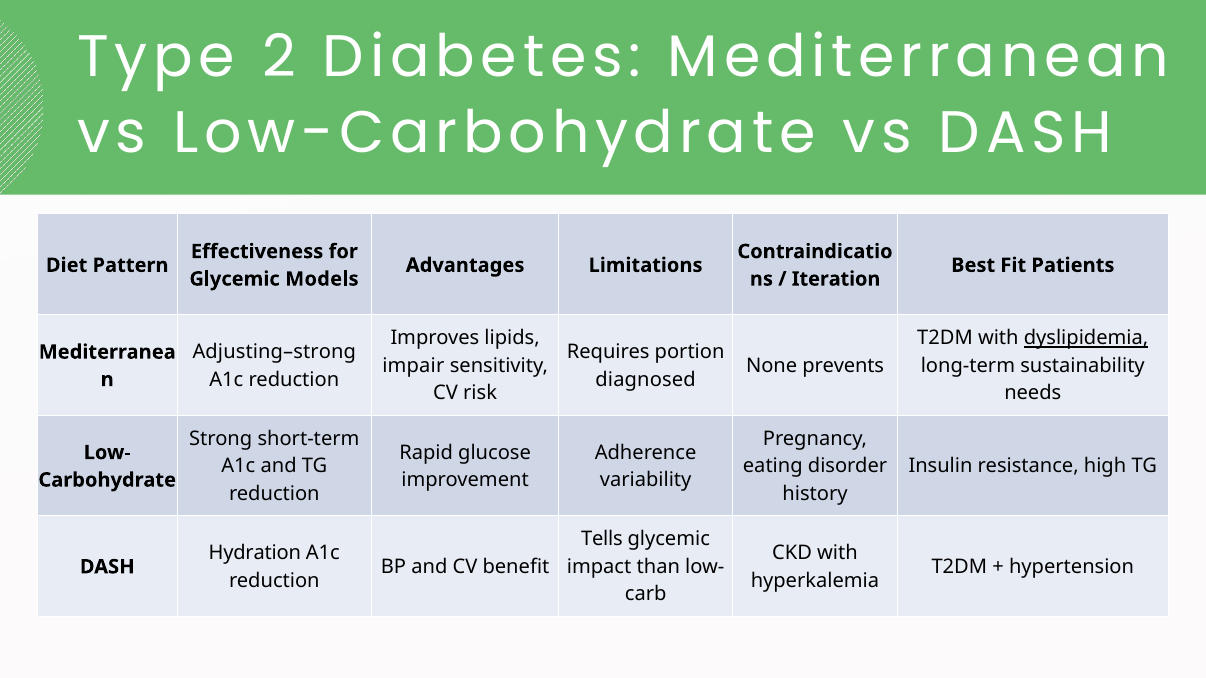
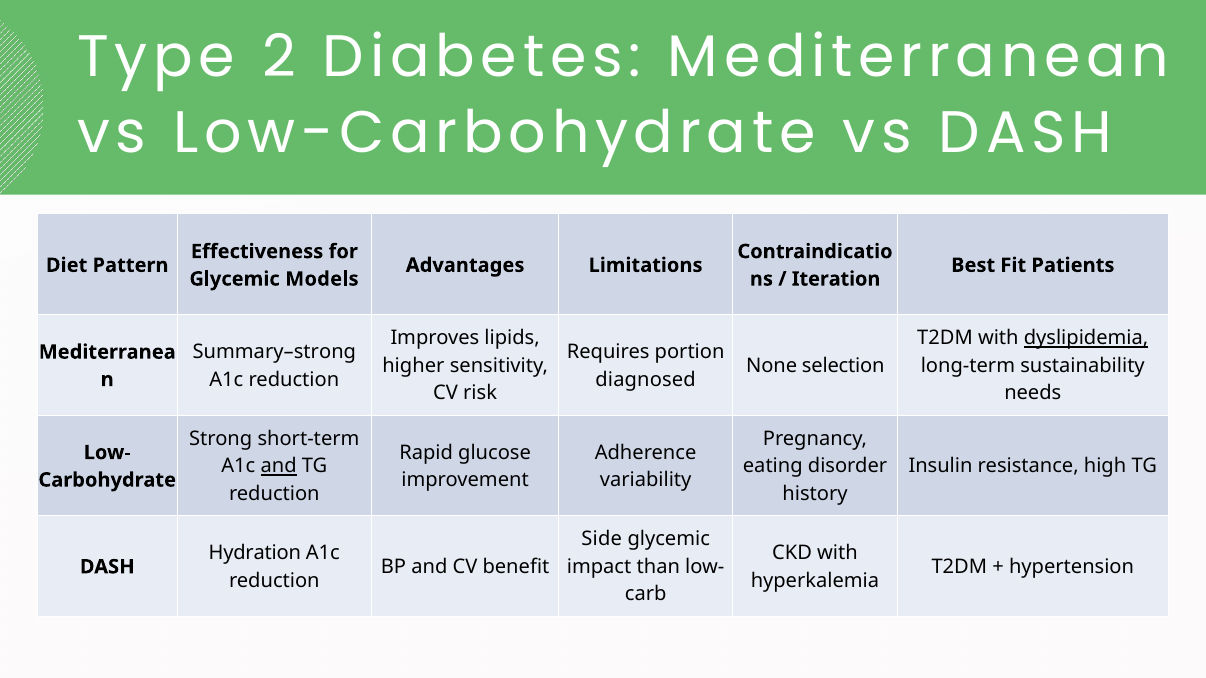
Adjusting–strong: Adjusting–strong -> Summary–strong (274, 352)
impair: impair -> higher (413, 366)
prevents: prevents -> selection (843, 366)
and underline: none -> present (279, 467)
Tells: Tells -> Side (602, 540)
